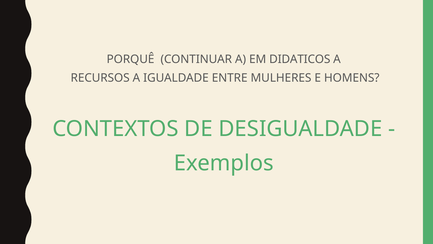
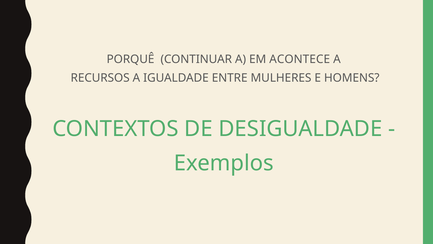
DIDATICOS: DIDATICOS -> ACONTECE (300, 59)
